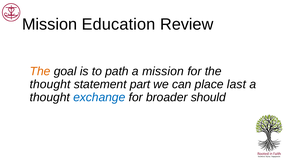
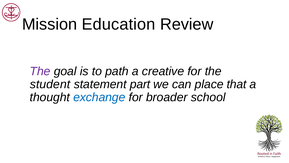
The colour: orange -> purple (40, 71)
a mission: mission -> creative (163, 71)
thought: thought -> student (50, 84)
last: last -> that (237, 84)
should: should -> school (208, 97)
